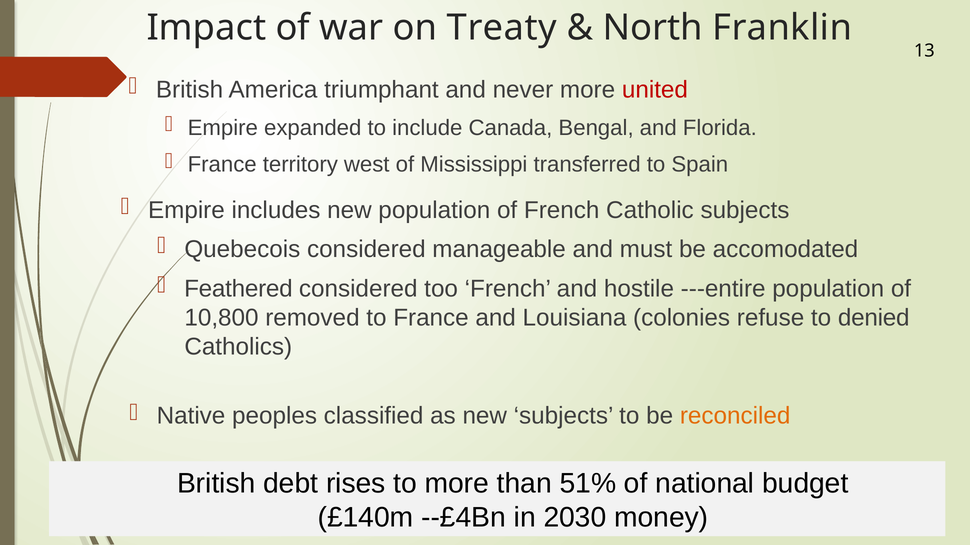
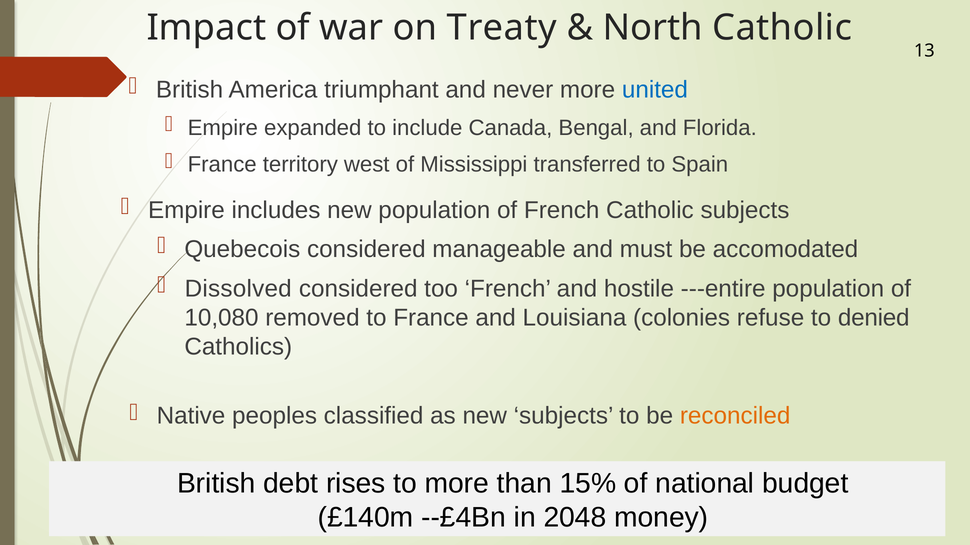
North Franklin: Franklin -> Catholic (782, 28)
united colour: red -> blue (655, 90)
Feathered: Feathered -> Dissolved (238, 289)
10,800: 10,800 -> 10,080 (221, 318)
51%: 51% -> 15% (588, 484)
2030: 2030 -> 2048 (575, 518)
